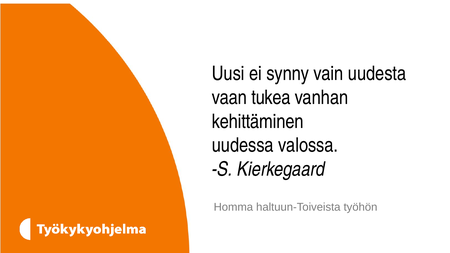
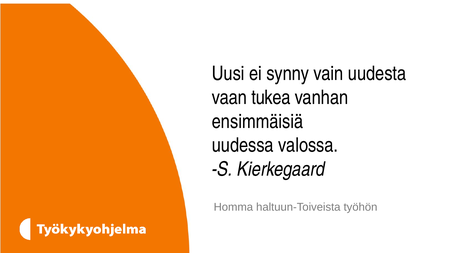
kehittäminen: kehittäminen -> ensimmäisiä (258, 121)
